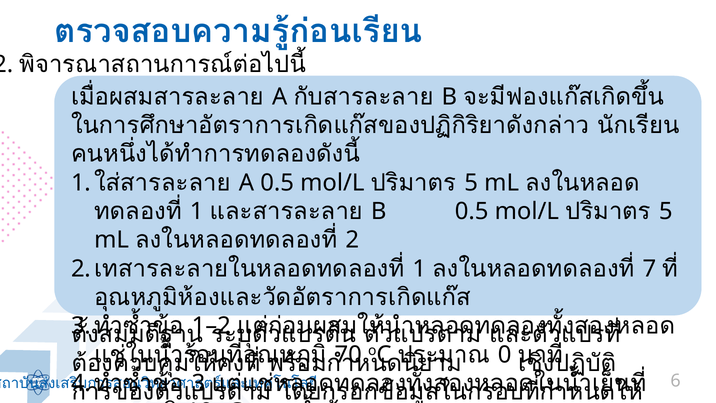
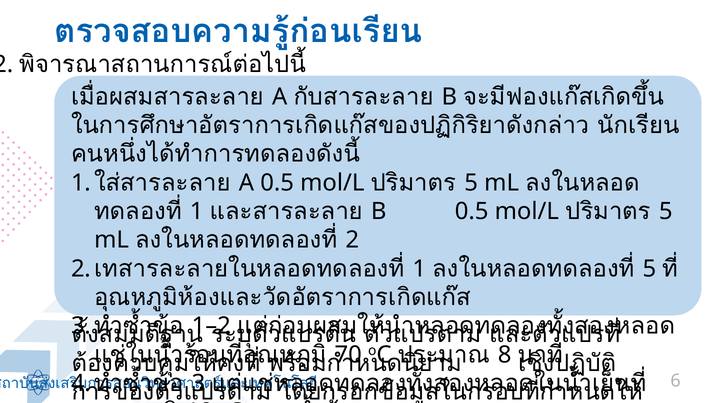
7: 7 -> 5 (649, 269)
0: 0 -> 8 (505, 355)
